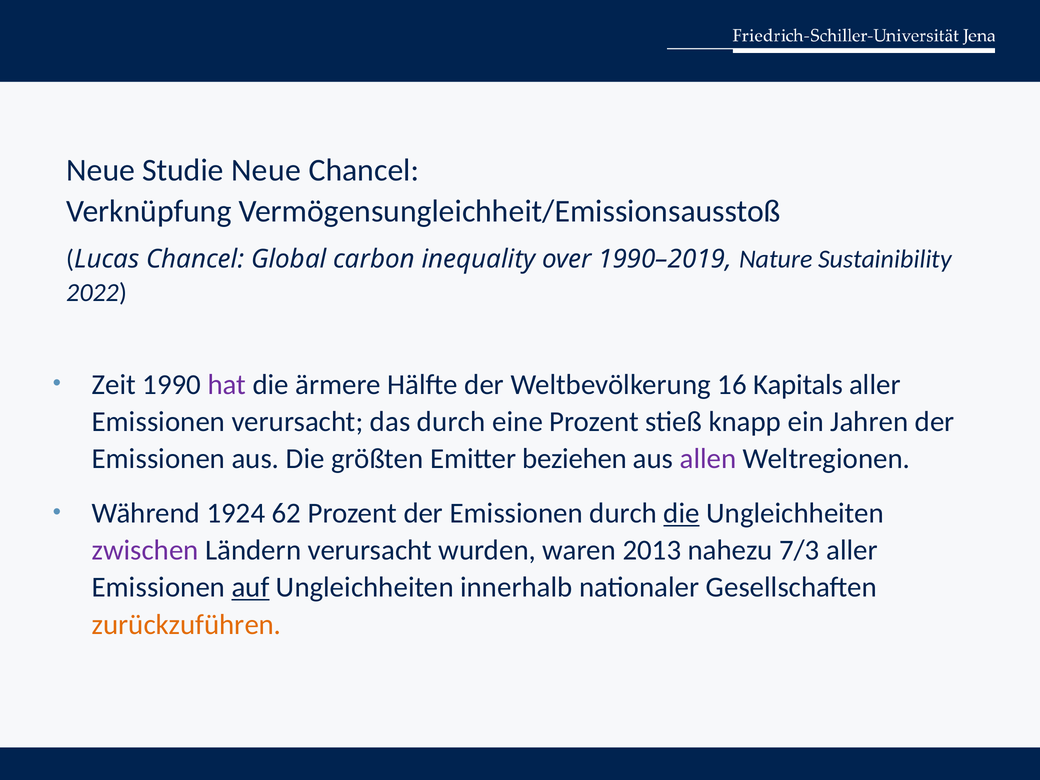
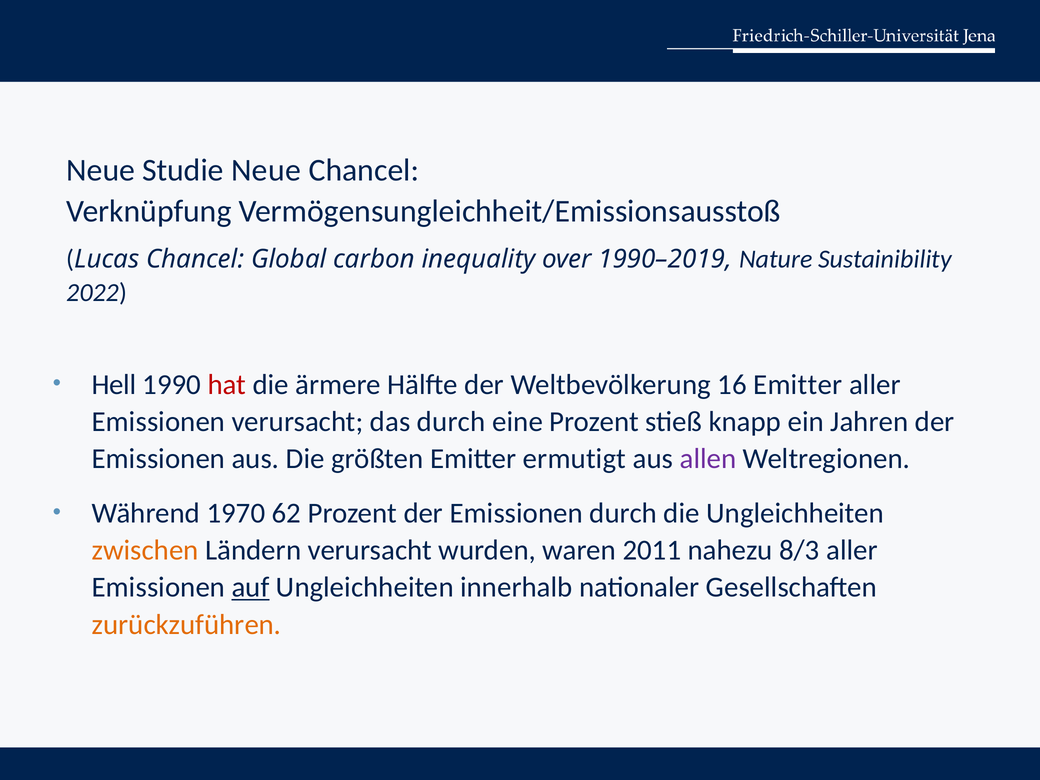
Zeit: Zeit -> Hell (114, 385)
hat colour: purple -> red (227, 385)
16 Kapitals: Kapitals -> Emitter (798, 385)
beziehen: beziehen -> ermutigt (575, 459)
1924: 1924 -> 1970 (236, 513)
die underline: present -> none (682, 513)
zwischen colour: purple -> orange (145, 550)
2013: 2013 -> 2011 (652, 550)
7/3: 7/3 -> 8/3 (799, 550)
